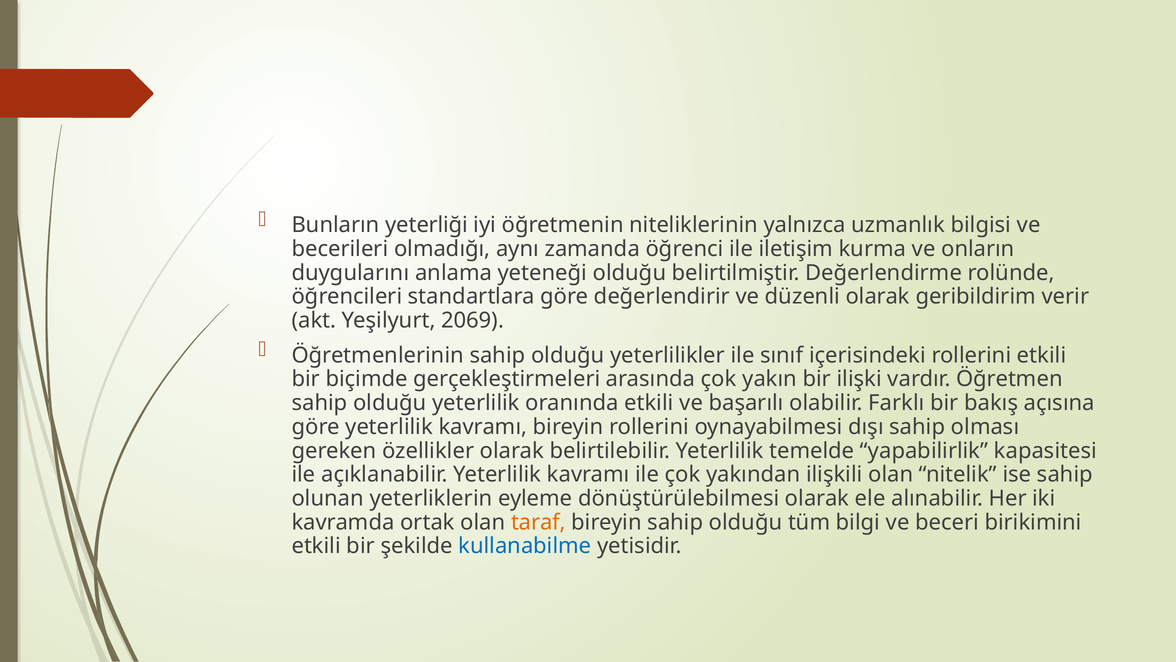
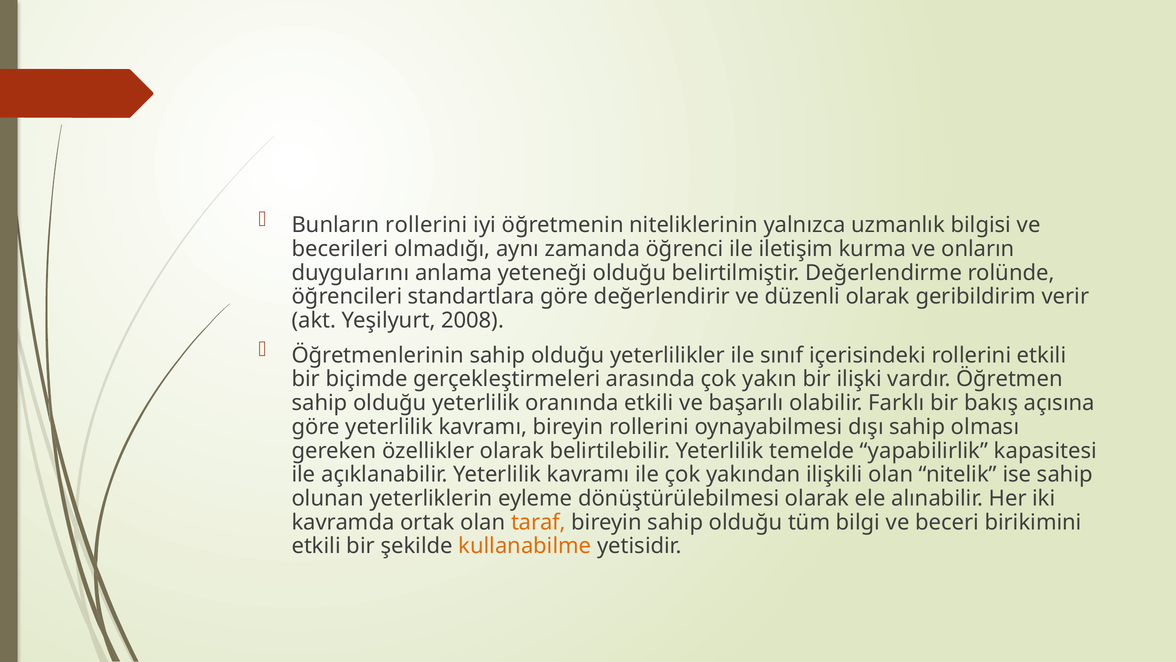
Bunların yeterliği: yeterliği -> rollerini (426, 225)
2069: 2069 -> 2008 (473, 320)
kullanabilme colour: blue -> orange (525, 546)
